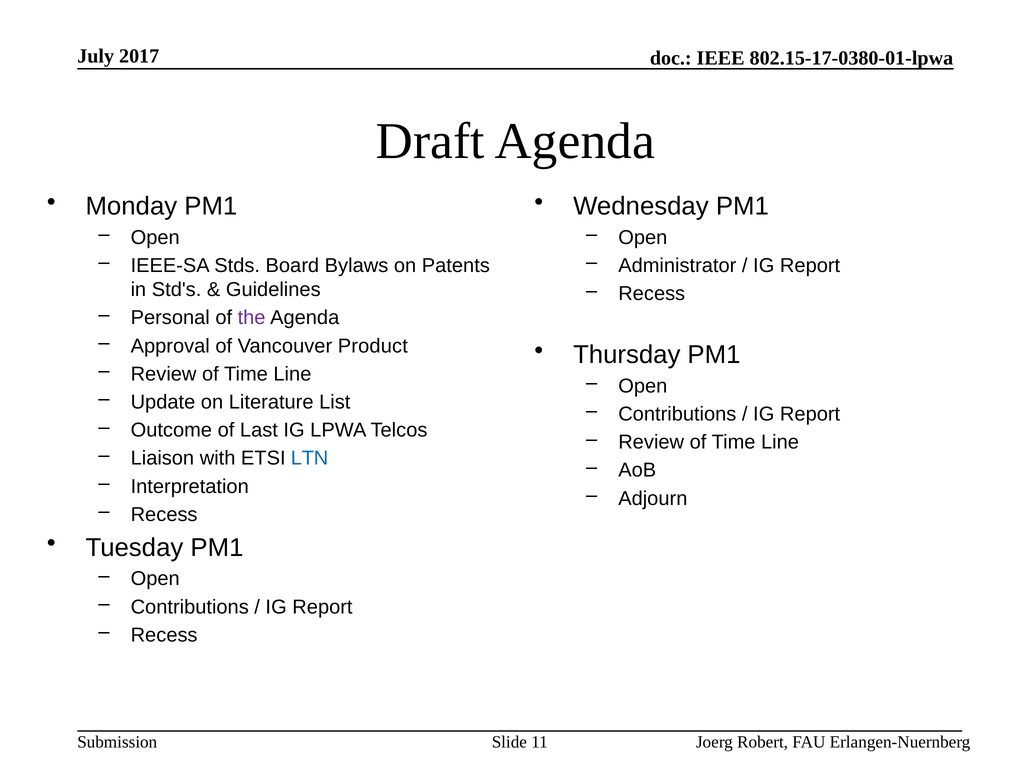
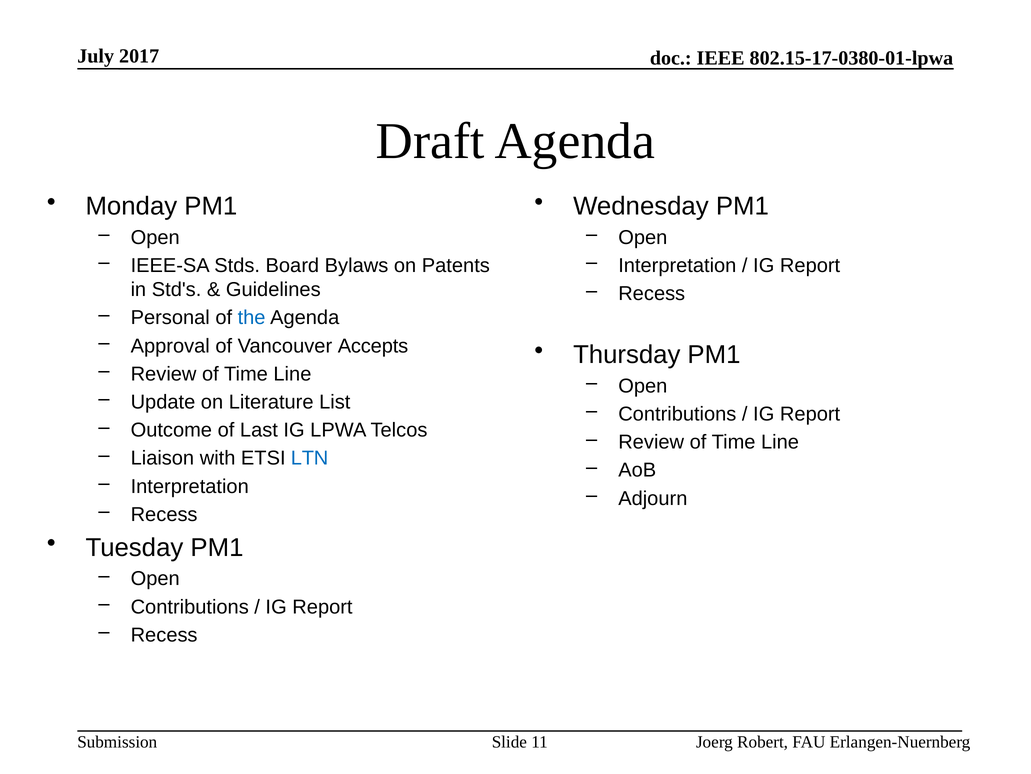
Administrator: Administrator -> Interpretation (677, 265)
the colour: purple -> blue (252, 317)
Product: Product -> Accepts (373, 346)
